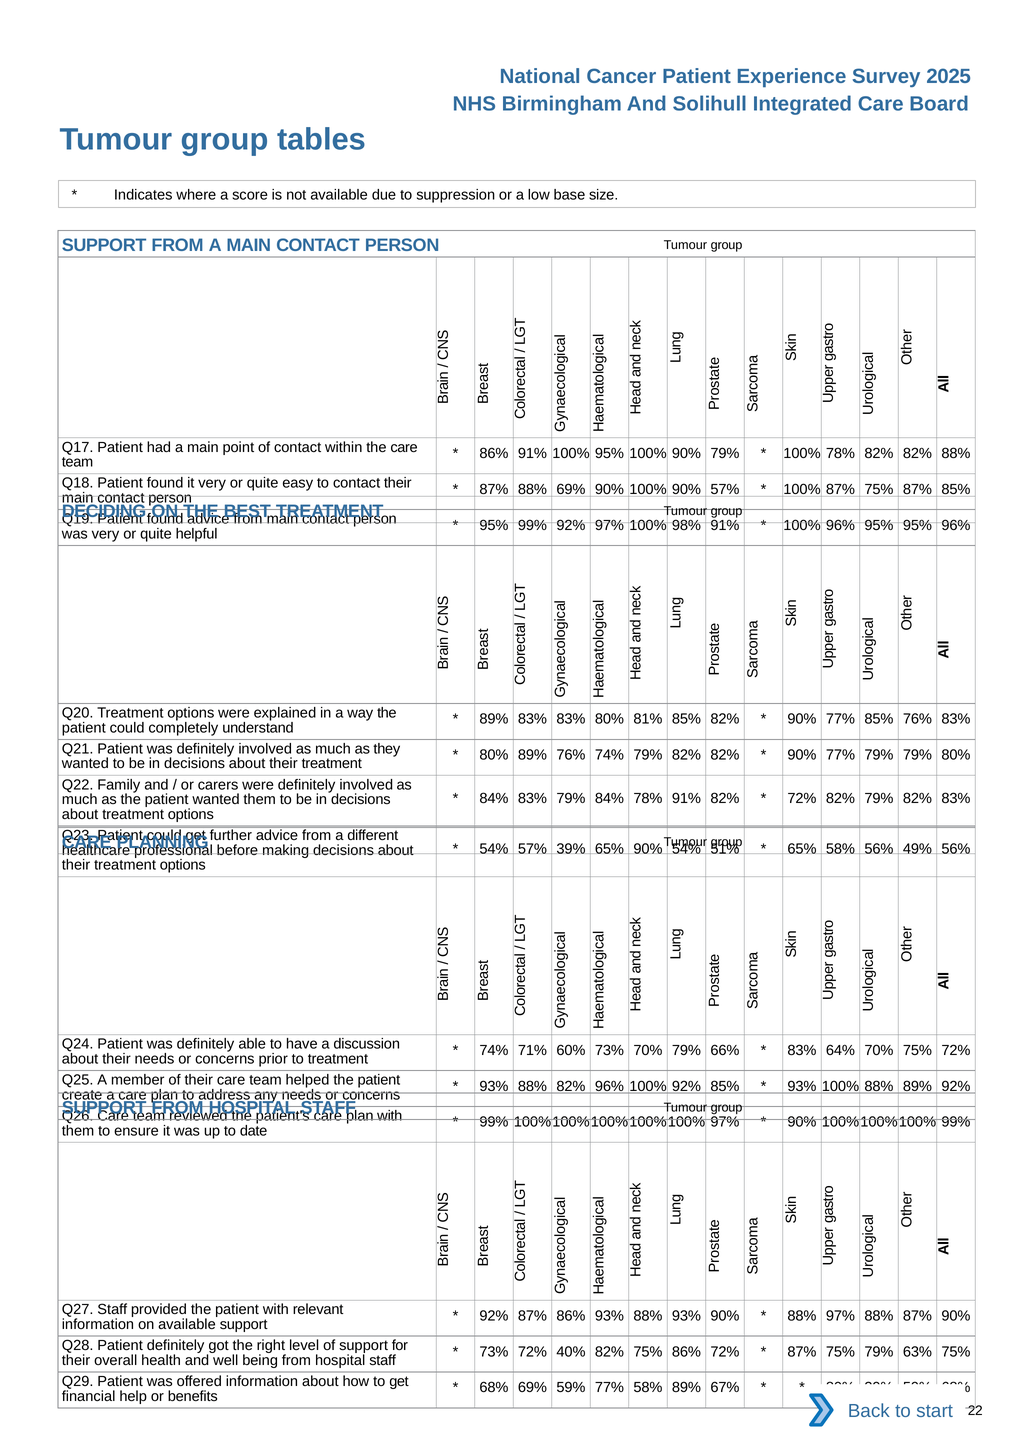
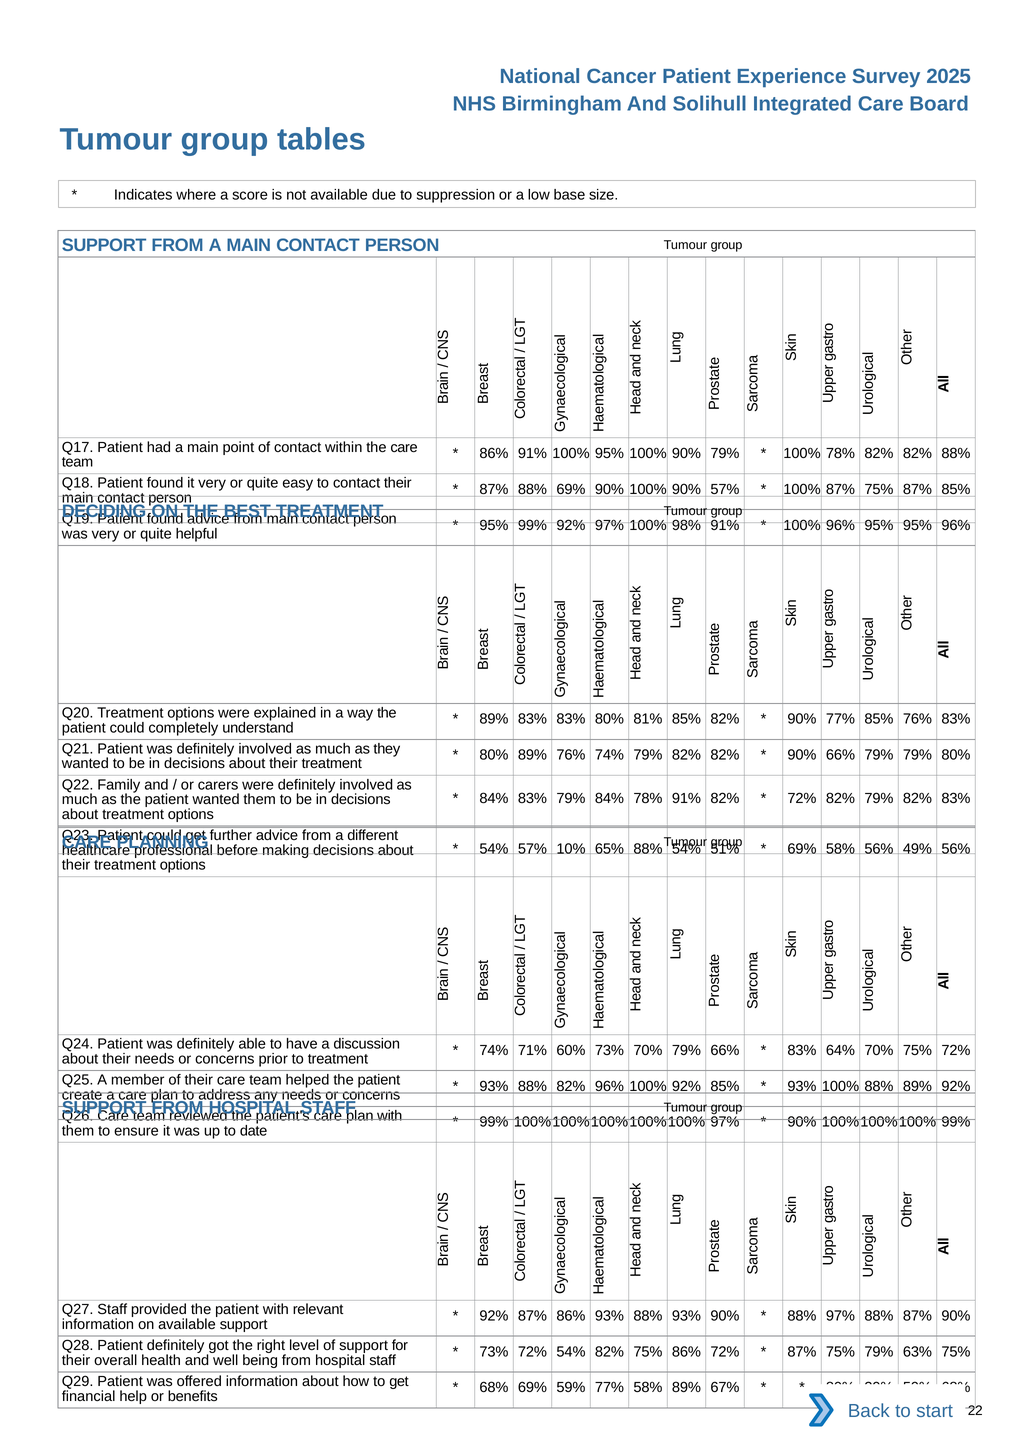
77%: 77% -> 66% (840, 755)
57% 39%: 39% -> 10% (571, 849)
65% 90%: 90% -> 88% (648, 849)
65%: 65% -> 69% (802, 849)
72% 40%: 40% -> 54% (571, 1352)
